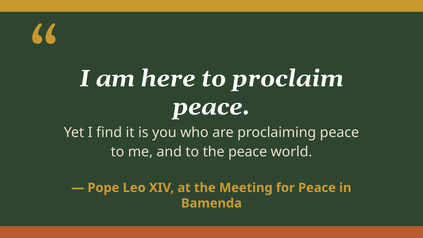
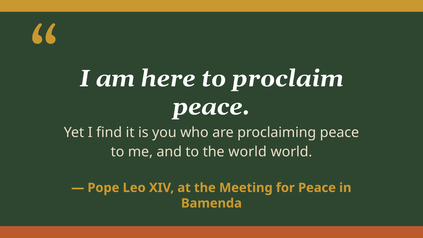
the peace: peace -> world (248, 152)
